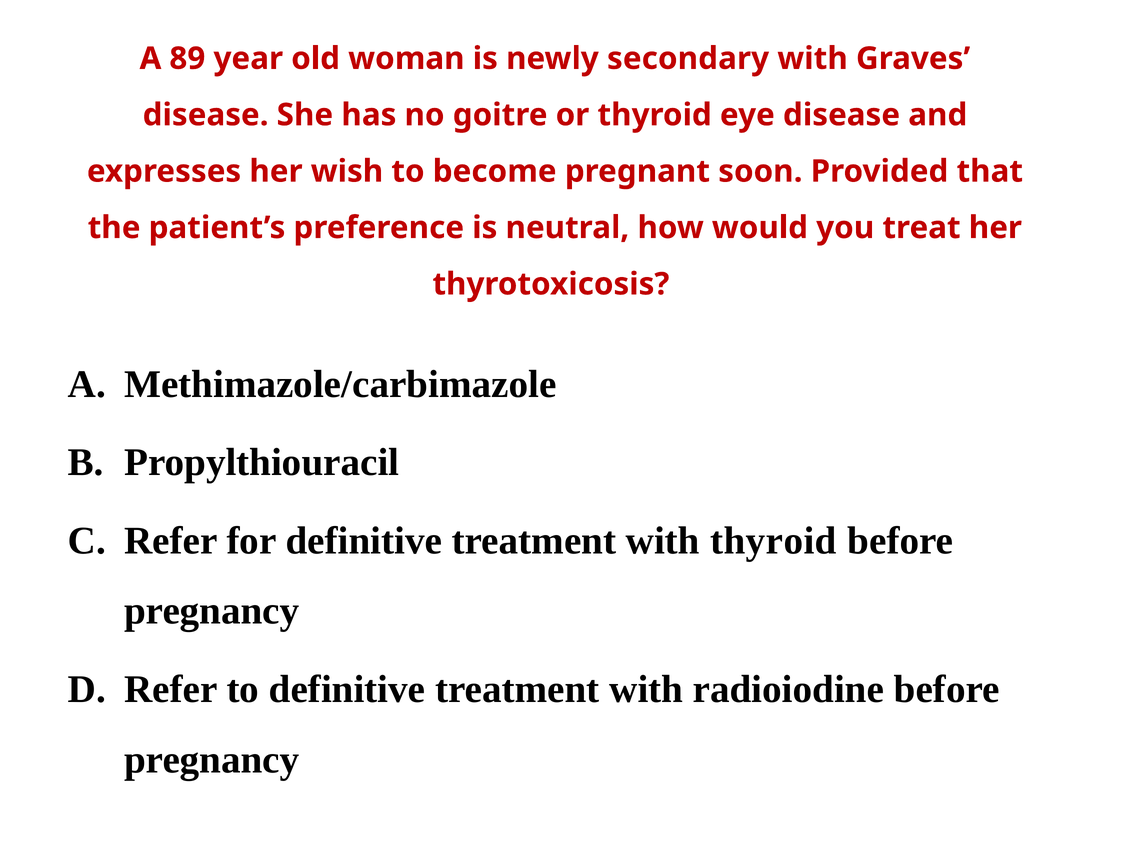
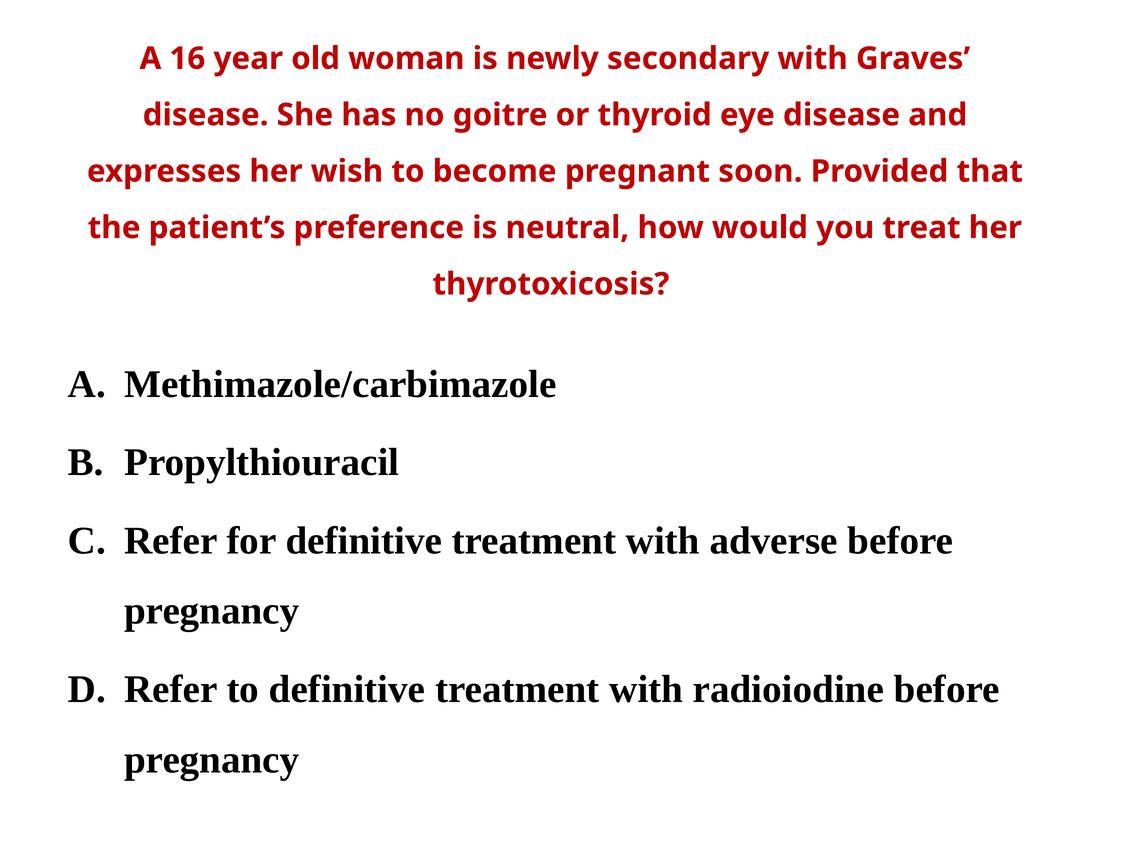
89: 89 -> 16 (187, 59)
with thyroid: thyroid -> adverse (774, 541)
